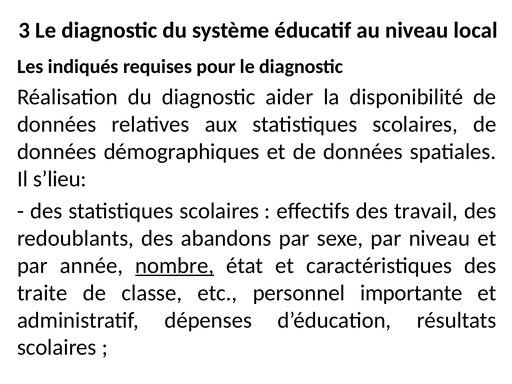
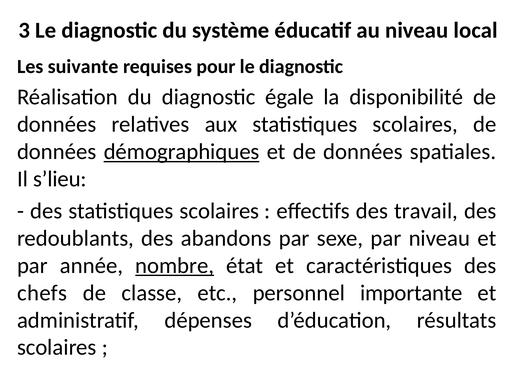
indiqués: indiqués -> suivante (83, 67)
aider: aider -> égale (290, 97)
démographiques underline: none -> present (182, 152)
traite: traite -> chefs (42, 293)
